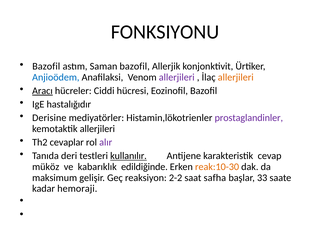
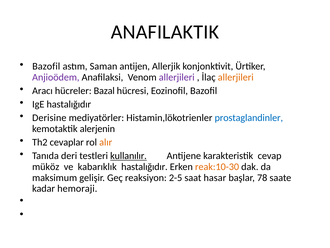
FONKSIYONU: FONKSIYONU -> ANAFILAKTIK (165, 32)
Saman bazofil: bazofil -> antijen (135, 66)
Anjioödem colour: blue -> purple (56, 77)
Aracı underline: present -> none (42, 91)
Ciddi: Ciddi -> Bazal (104, 91)
prostaglandinler colour: purple -> blue (249, 118)
kemotaktik allerjileri: allerjileri -> alerjenin (97, 129)
alır colour: purple -> orange (106, 142)
kabarıklık edildiğinde: edildiğinde -> hastalığıdır (144, 166)
2-2: 2-2 -> 2-5 (176, 177)
safha: safha -> hasar (215, 177)
33: 33 -> 78 (262, 177)
